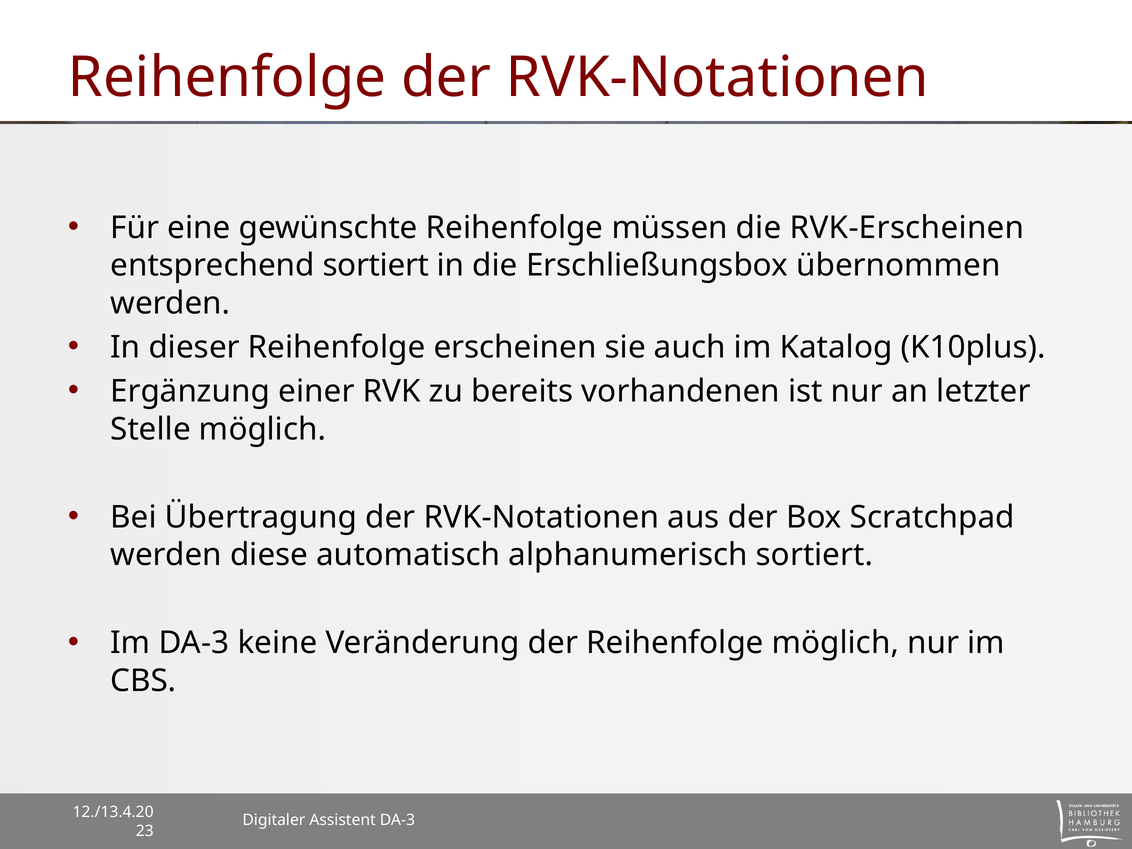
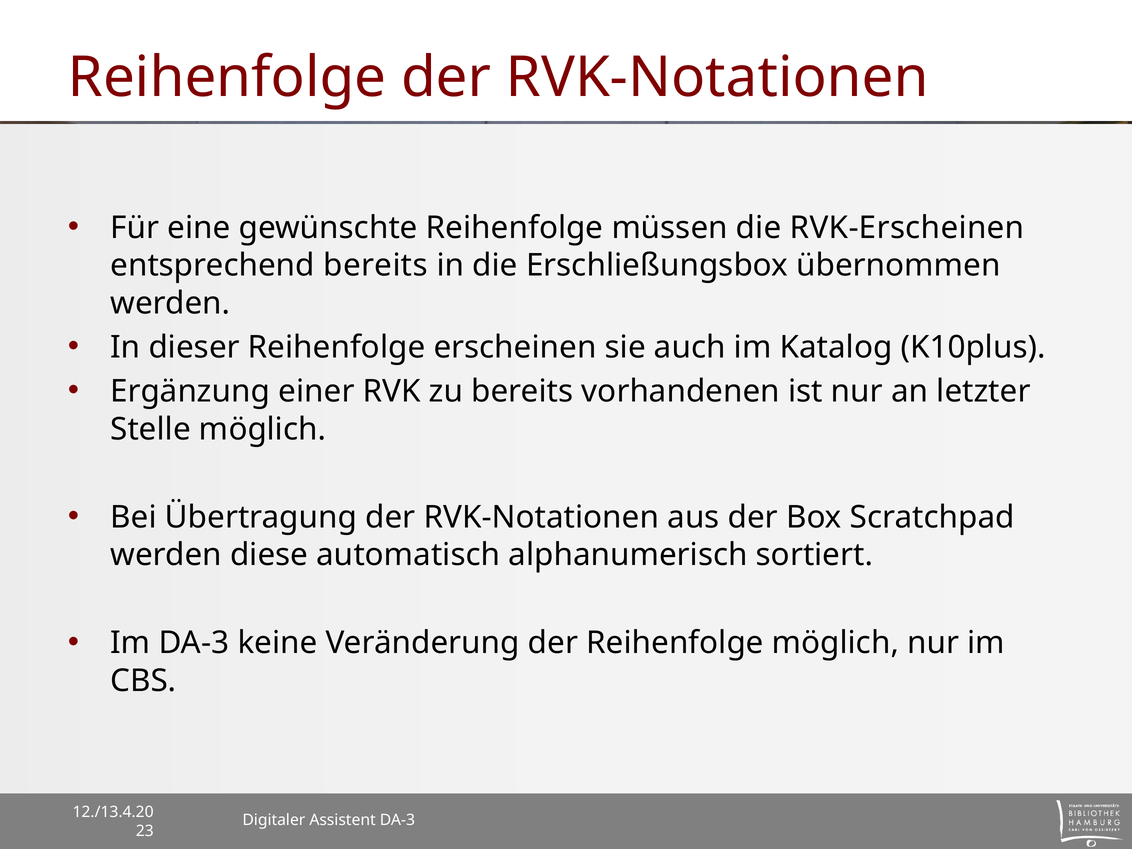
entsprechend sortiert: sortiert -> bereits (376, 266)
